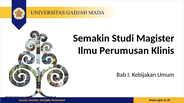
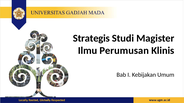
Semakin: Semakin -> Strategis (91, 38)
